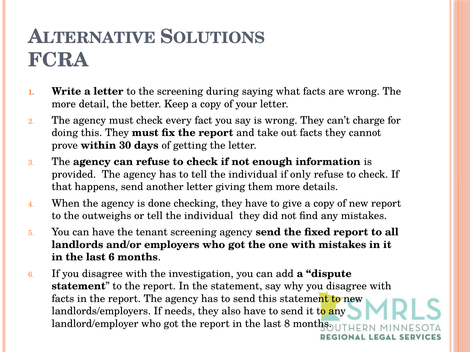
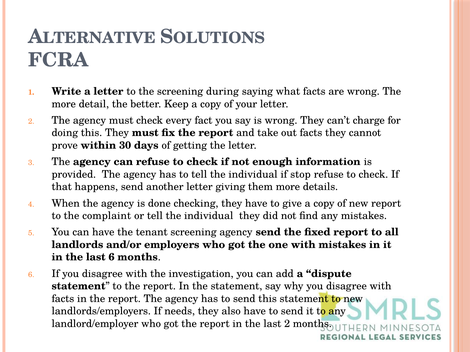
only: only -> stop (301, 175)
outweighs: outweighs -> complaint (107, 216)
last 8: 8 -> 2 (287, 324)
